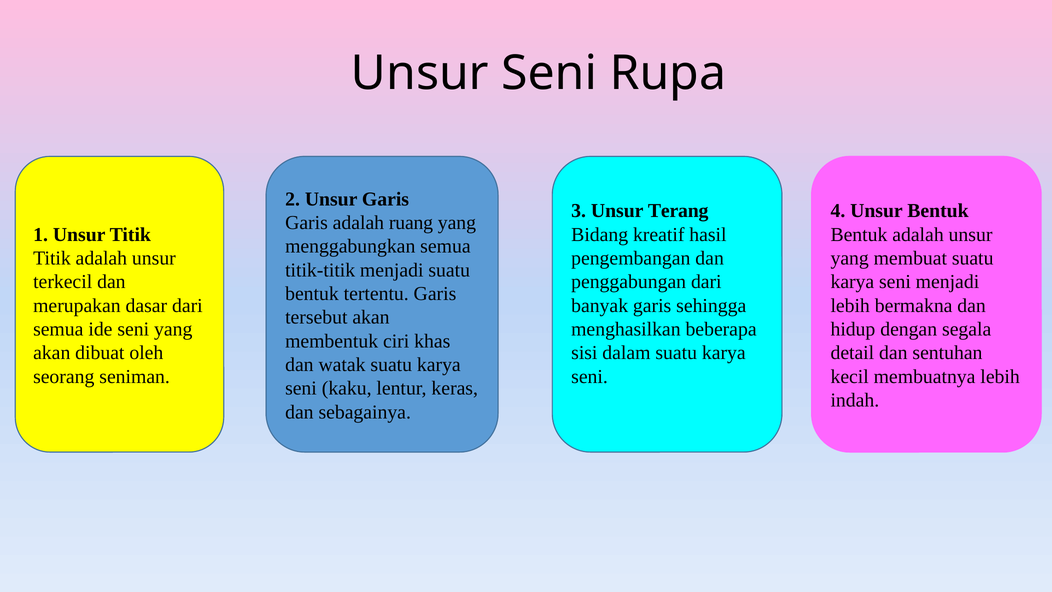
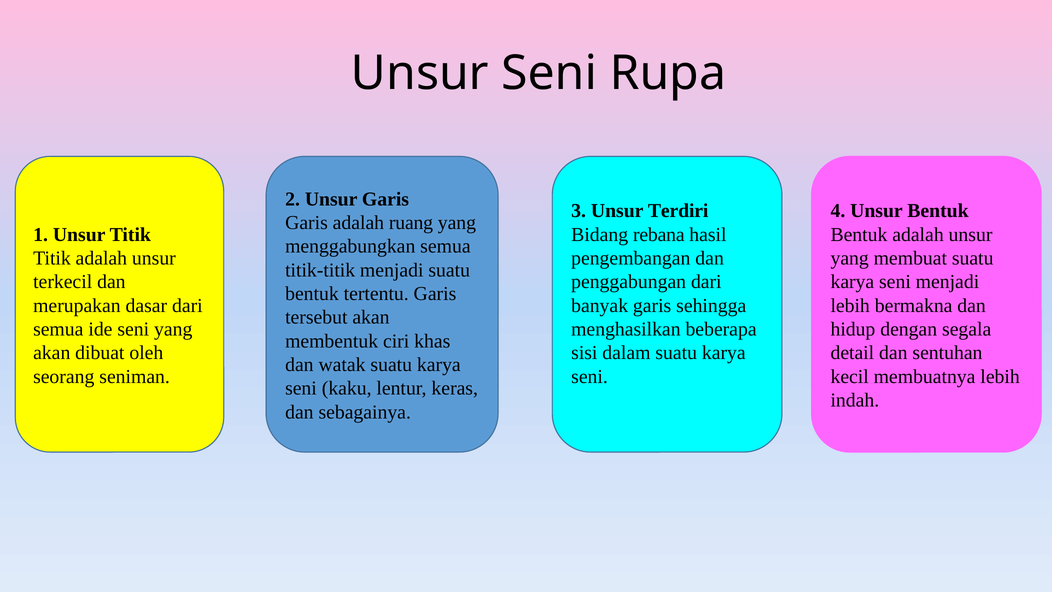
Terang: Terang -> Terdiri (678, 211)
kreatif: kreatif -> rebana (659, 234)
